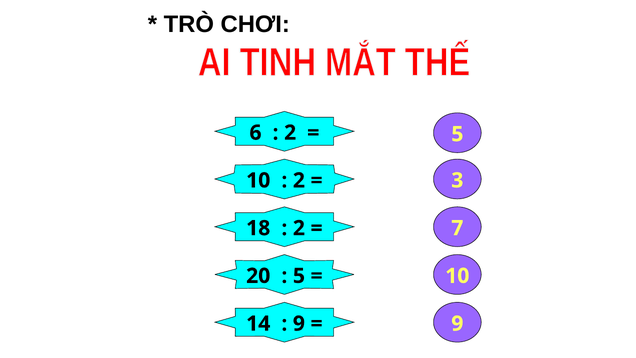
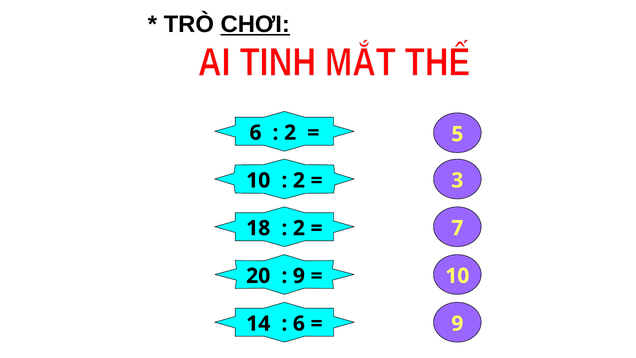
CHƠI underline: none -> present (255, 25)
5: 5 -> 9 (299, 276)
9: 9 -> 6 (299, 323)
